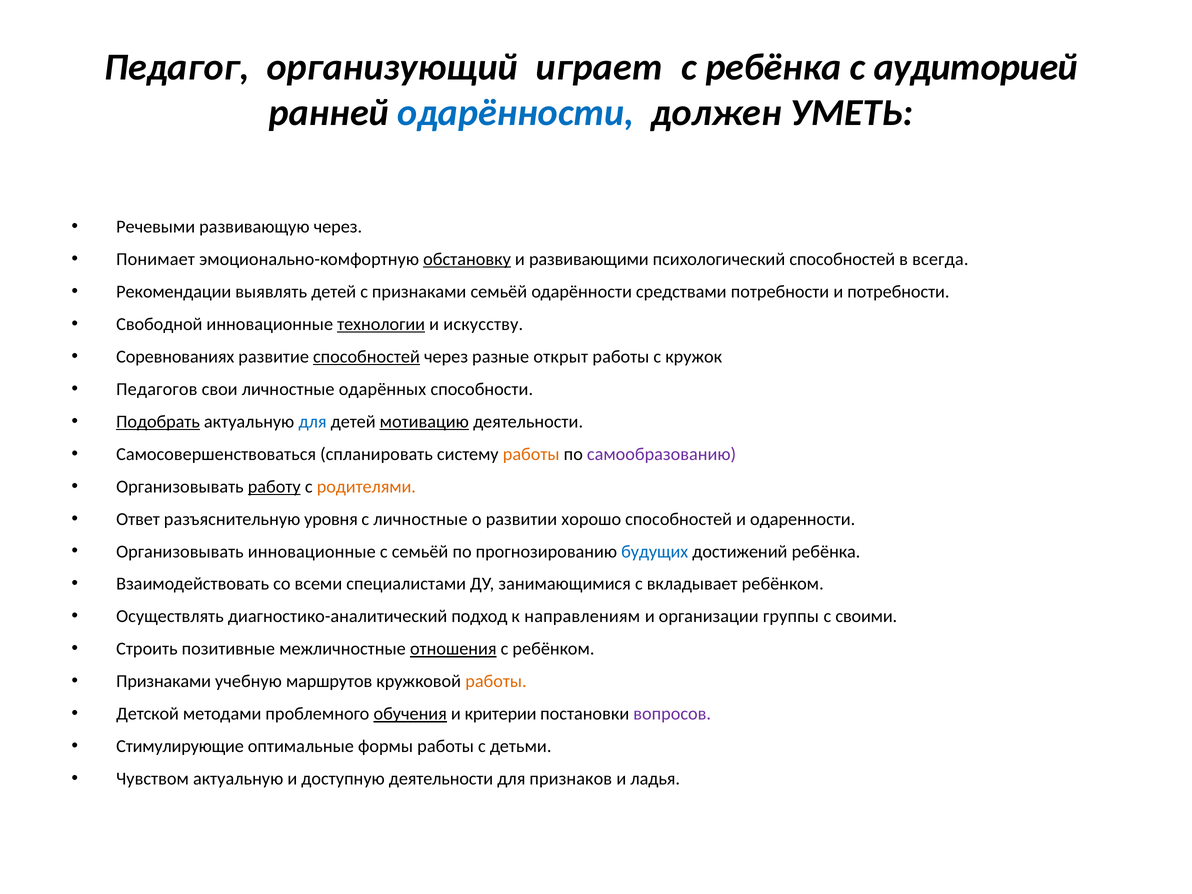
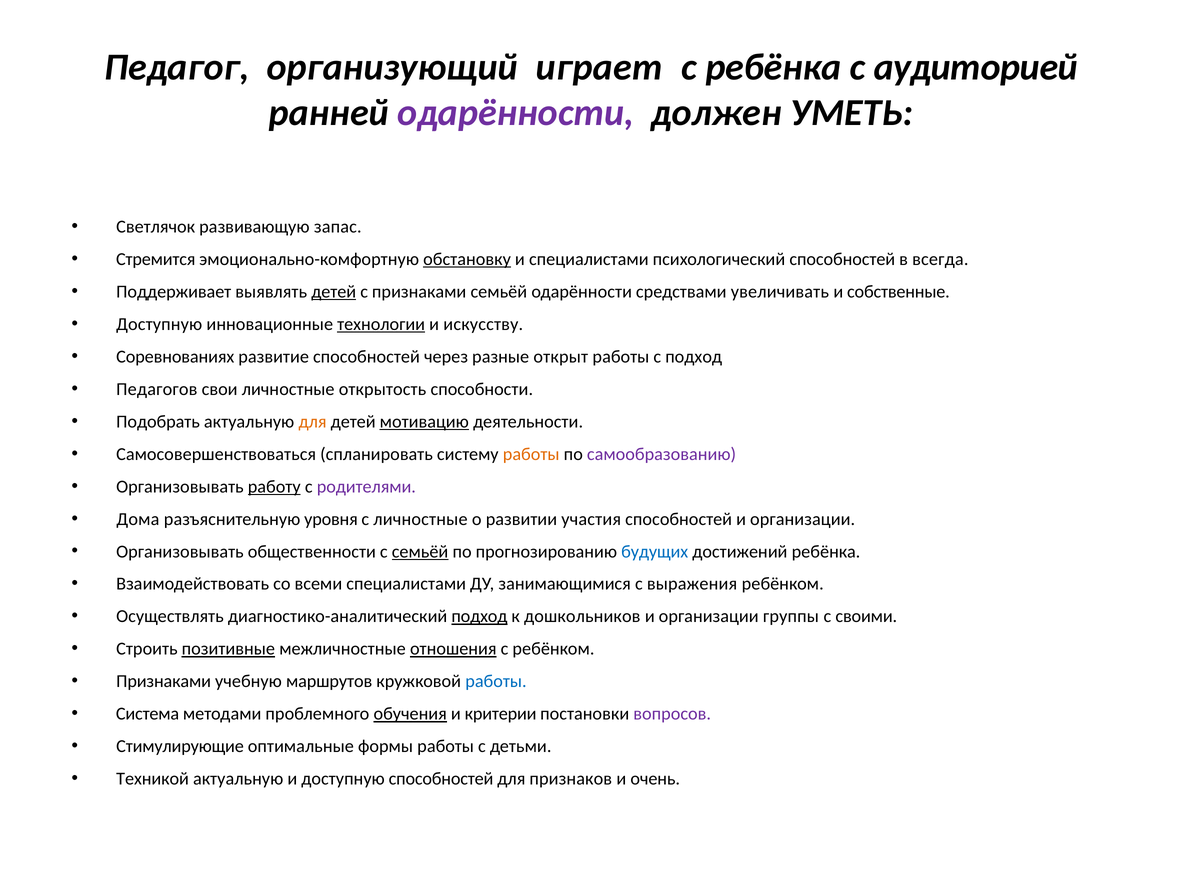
одарённости colour: blue -> purple (516, 113)
Речевыми: Речевыми -> Светлячок (156, 227)
развивающую через: через -> запас (338, 227)
Понимает: Понимает -> Стремится (156, 259)
и развивающими: развивающими -> специалистами (589, 259)
Рекомендации: Рекомендации -> Поддерживает (174, 292)
детей underline: none -> present (334, 292)
средствами потребности: потребности -> увеличивать (780, 292)
и потребности: потребности -> собственные (898, 292)
Свободной: Свободной -> Доступную (159, 324)
способностей underline: present -> none (366, 357)
с кружок: кружок -> подход (694, 357)
одарённых: одарённых -> открытость (383, 389)
Подобрать underline: present -> none (158, 422)
для colour: blue -> orange (313, 422)
родителями colour: orange -> purple (366, 487)
Ответ: Ответ -> Дома (138, 519)
хорошо: хорошо -> участия (591, 519)
способностей и одаренности: одаренности -> организации (803, 519)
Организовывать инновационные: инновационные -> общественности (312, 552)
семьёй underline: none -> present (420, 552)
вкладывает: вкладывает -> выражения (692, 584)
подход underline: none -> present (479, 616)
направлениям: направлениям -> дошкольников (582, 616)
позитивные underline: none -> present (228, 649)
работы colour: orange -> blue (496, 681)
Детской: Детской -> Система (148, 714)
Чувством: Чувством -> Техникой (153, 779)
доступную деятельности: деятельности -> способностей (441, 779)
ладья: ладья -> очень (655, 779)
